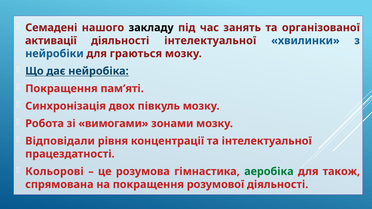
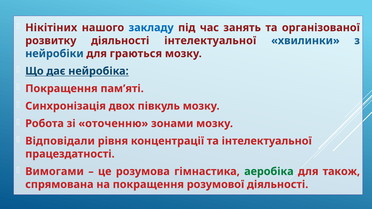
Семадені: Семадені -> Нікітіних (51, 28)
закладу colour: black -> blue (151, 28)
активації: активації -> розвитку (51, 41)
вимогами: вимогами -> оточенню (113, 124)
Кольорові: Кольорові -> Вимогами (55, 172)
